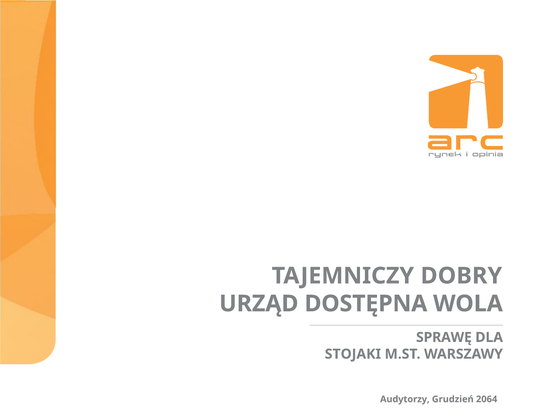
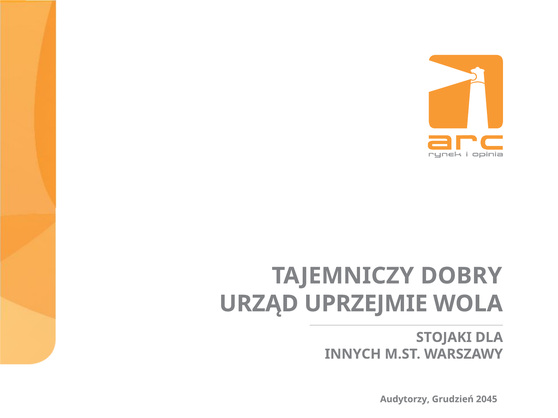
DOSTĘPNA: DOSTĘPNA -> UPRZEJMIE (366, 304)
SPRAWĘ: SPRAWĘ -> STOJAKI (444, 338)
STOJAKI: STOJAKI -> INNYCH (353, 354)
2064: 2064 -> 2045 (487, 400)
